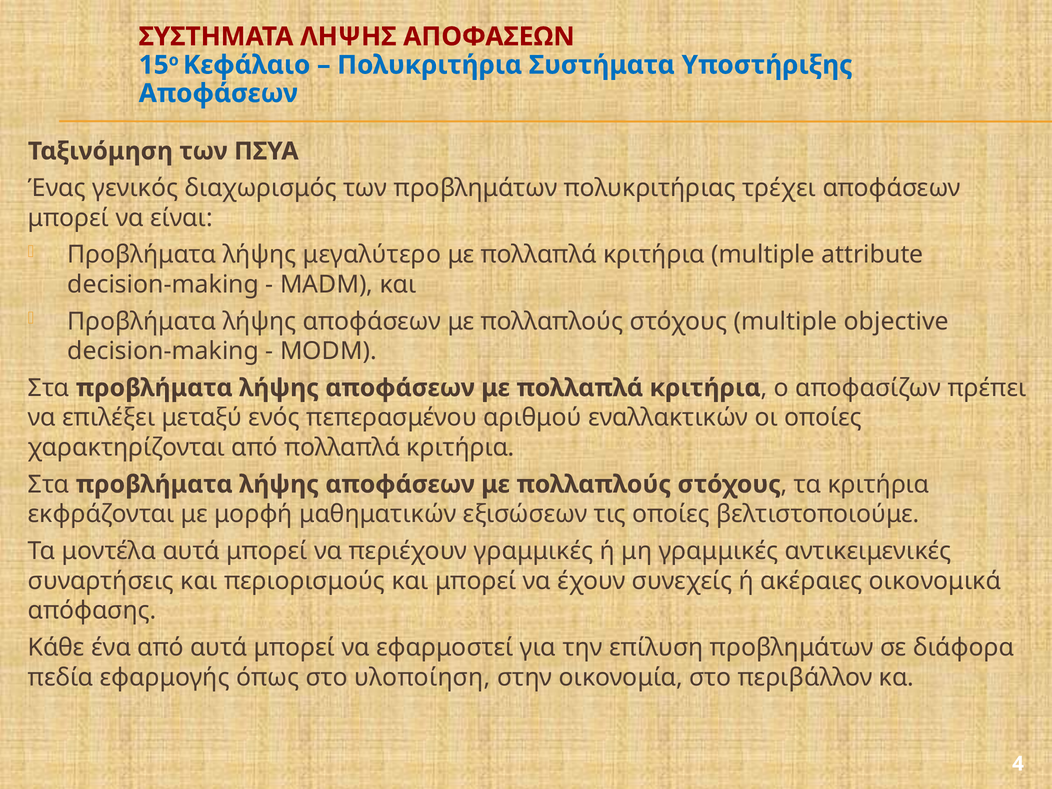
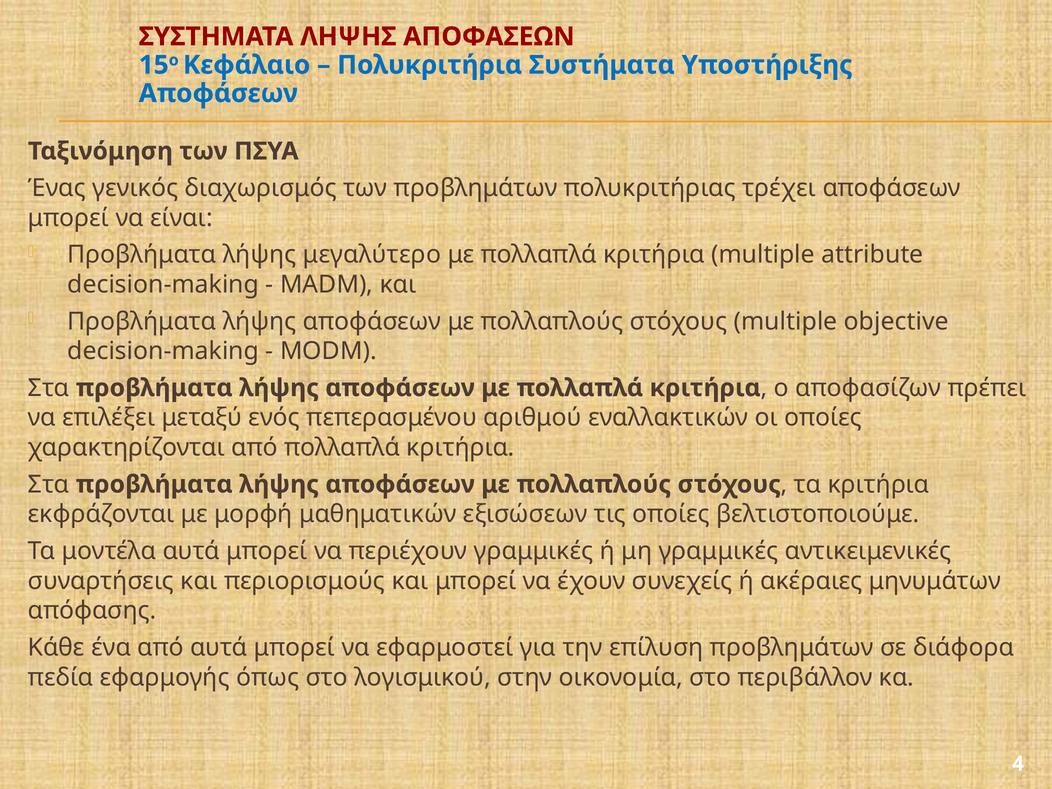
οικονομικά: οικονομικά -> μηνυμάτων (935, 581)
υλοποίηση: υλοποίηση -> λογισμικού (422, 677)
